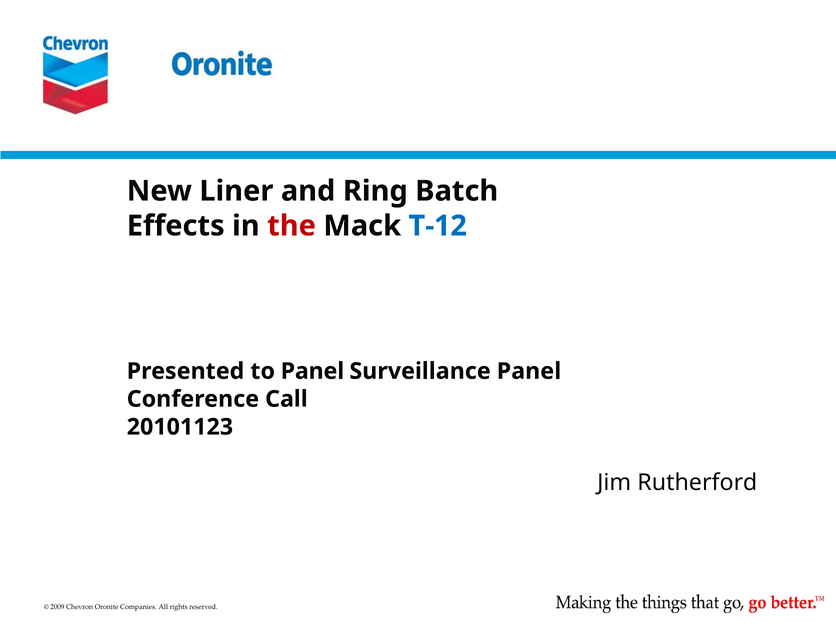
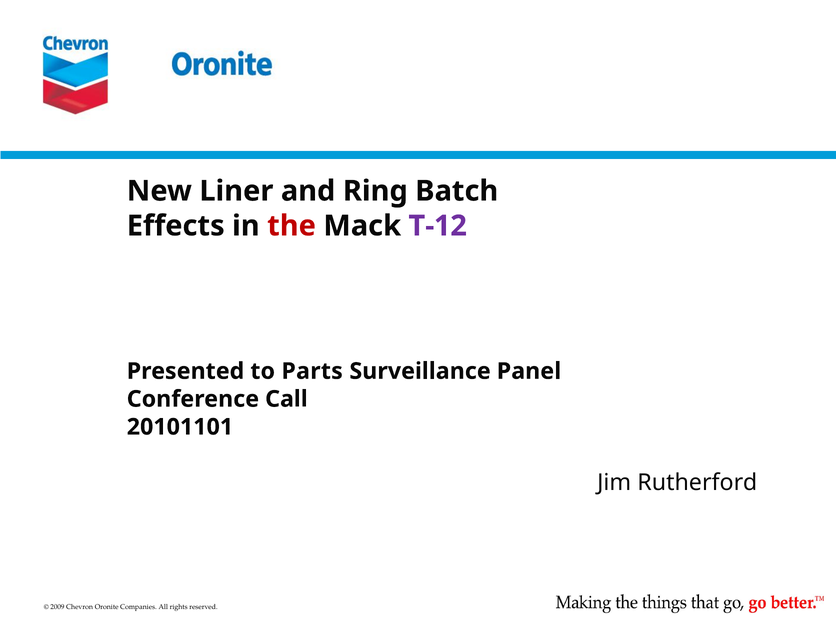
T-12 colour: blue -> purple (438, 226)
to Panel: Panel -> Parts (312, 371)
20101123: 20101123 -> 20101101 (180, 427)
